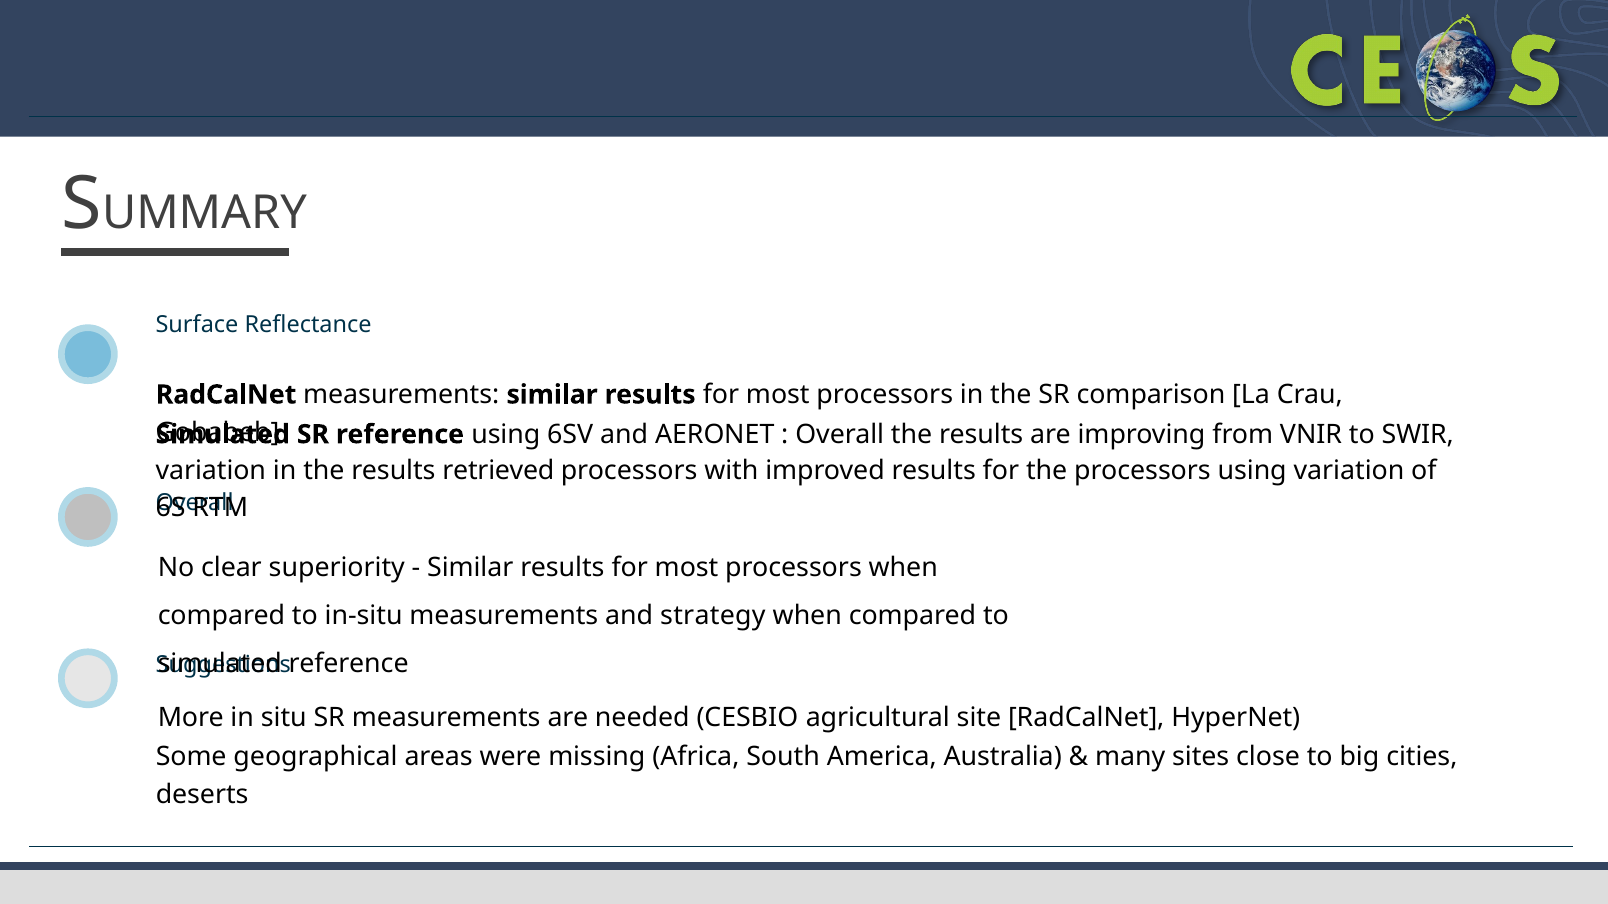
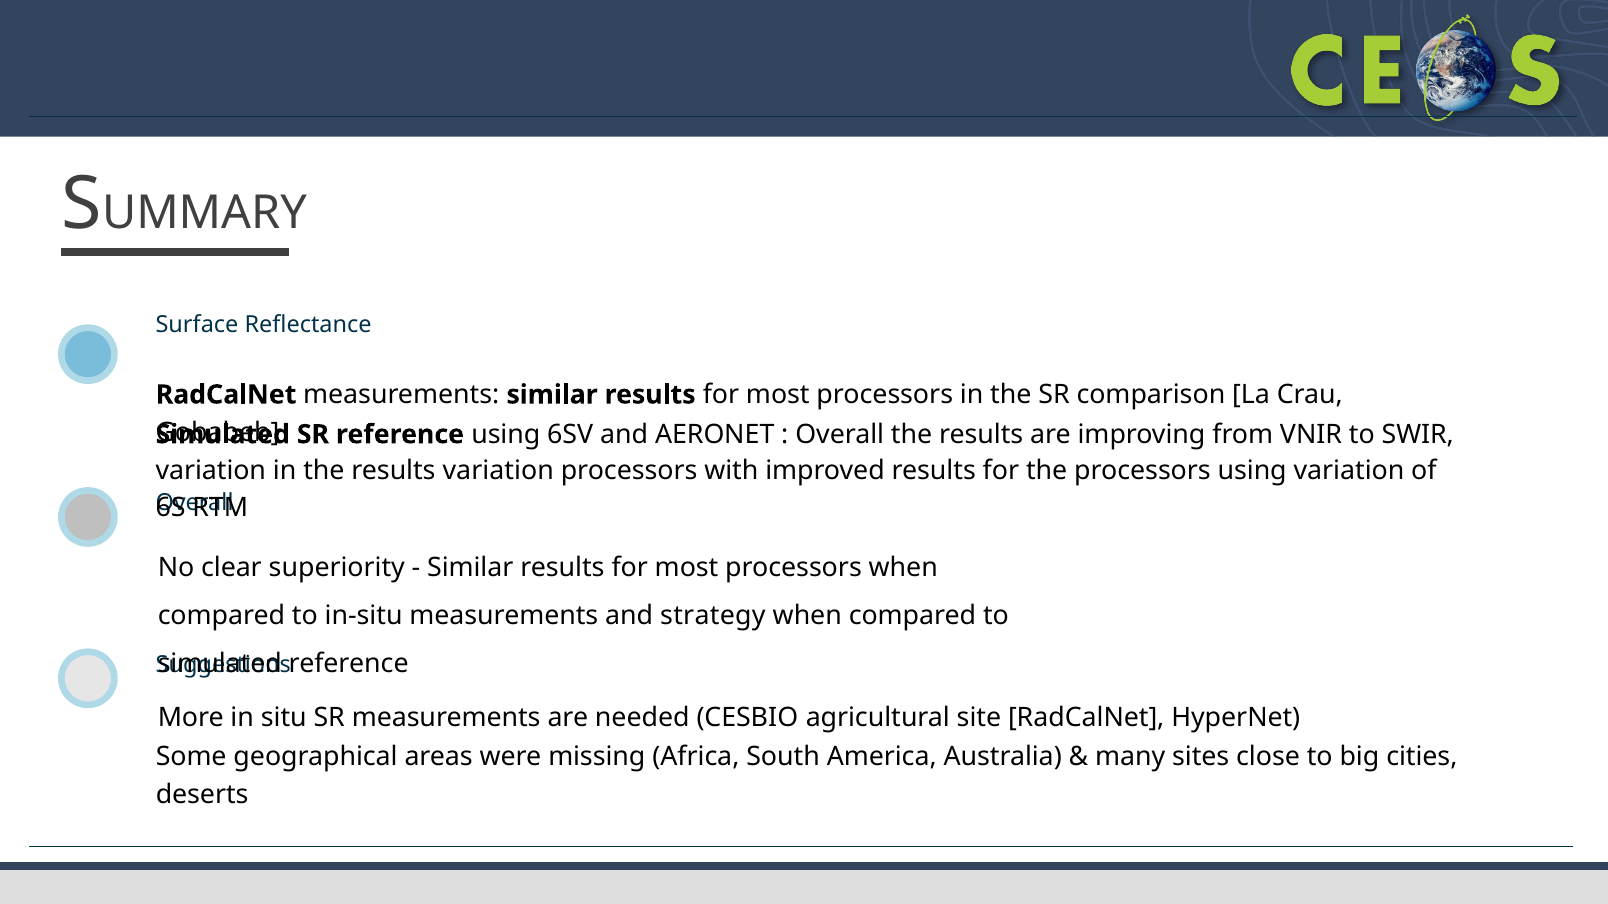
results retrieved: retrieved -> variation (498, 471)
